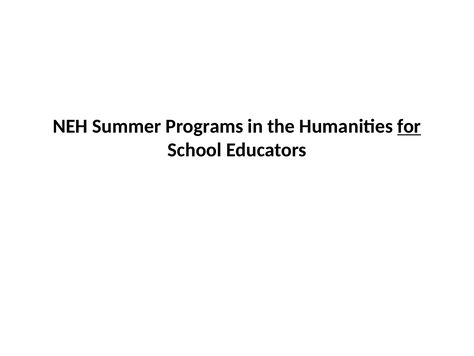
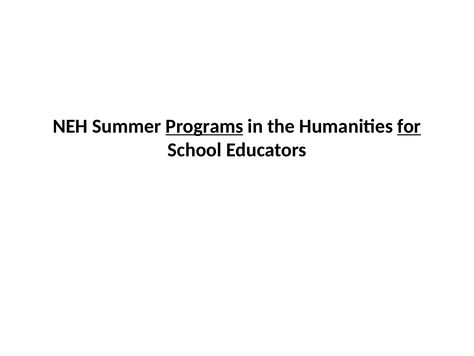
Programs underline: none -> present (204, 126)
